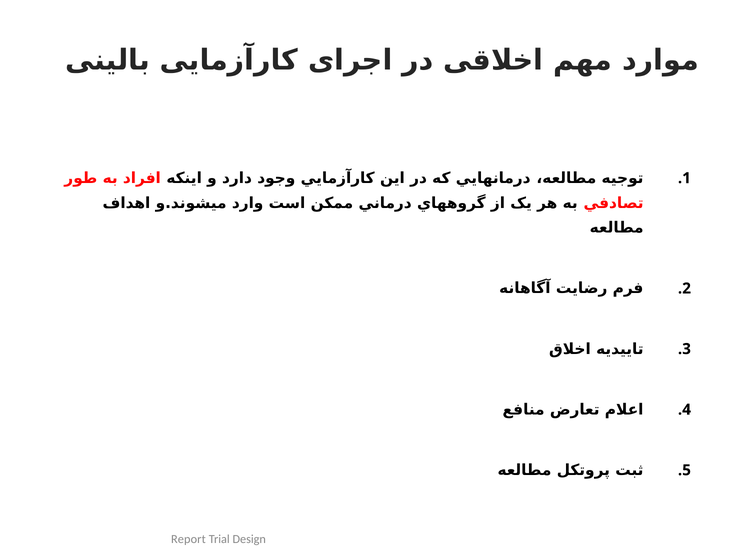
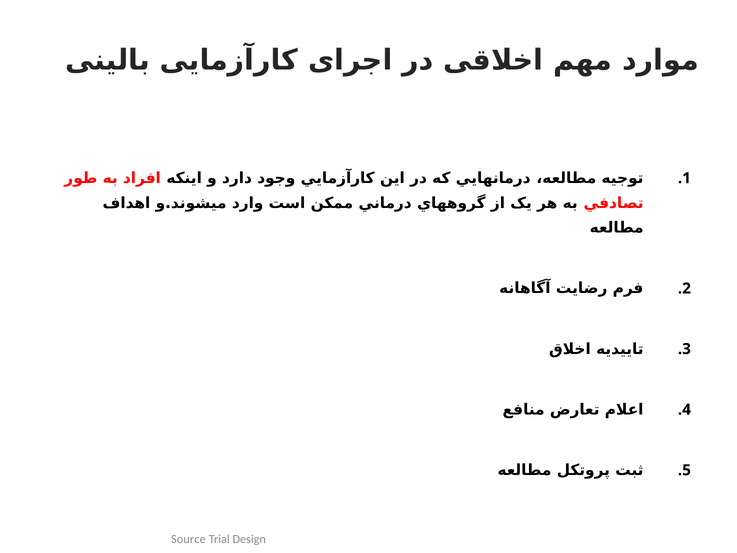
Report: Report -> Source (188, 539)
